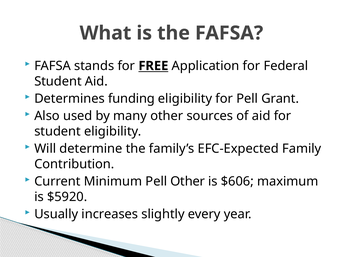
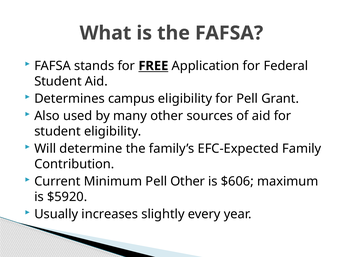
funding: funding -> campus (131, 99)
